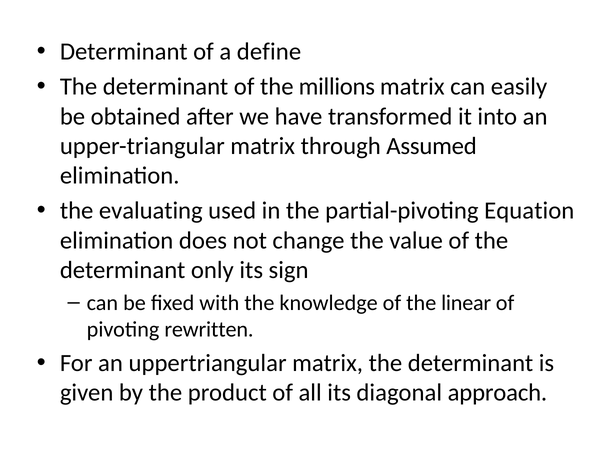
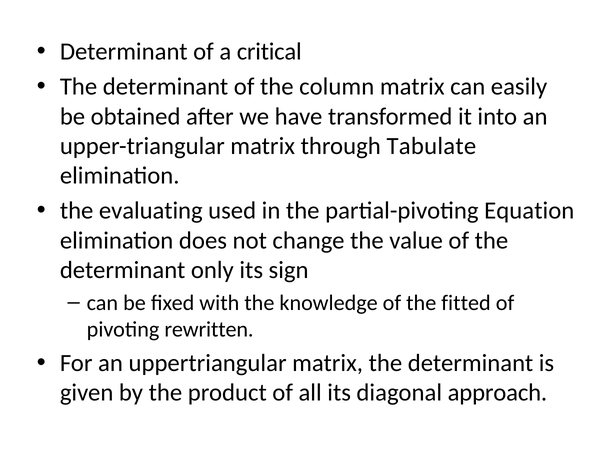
define: define -> critical (269, 52)
millions: millions -> column (337, 87)
Assumed: Assumed -> Tabulate (431, 146)
linear: linear -> fitted (466, 303)
